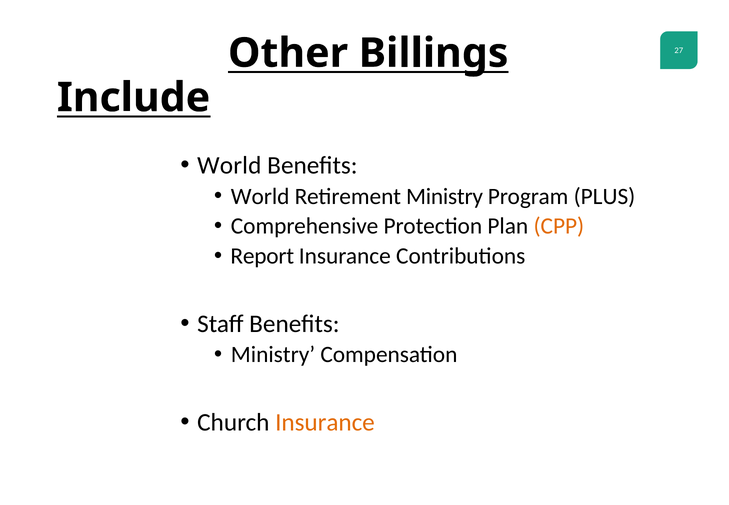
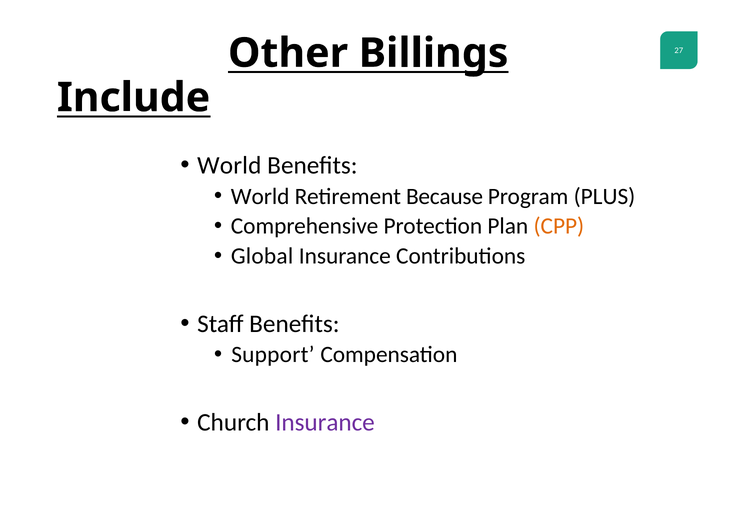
Retirement Ministry: Ministry -> Because (445, 196)
Report: Report -> Global (262, 256)
Ministry: Ministry -> Support (273, 354)
Insurance colour: orange -> purple (325, 422)
